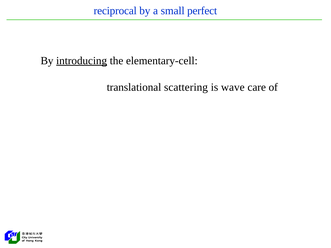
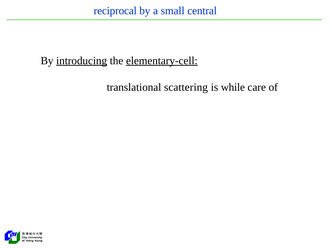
perfect: perfect -> central (202, 11)
elementary-cell underline: none -> present (162, 61)
wave: wave -> while (233, 87)
